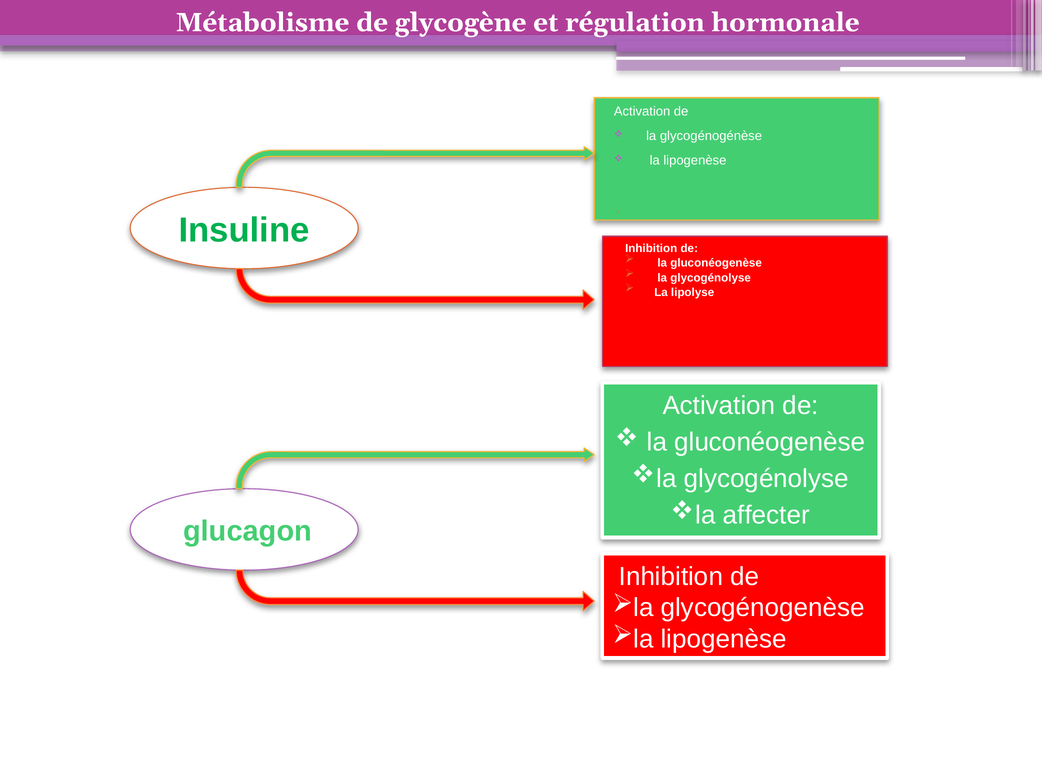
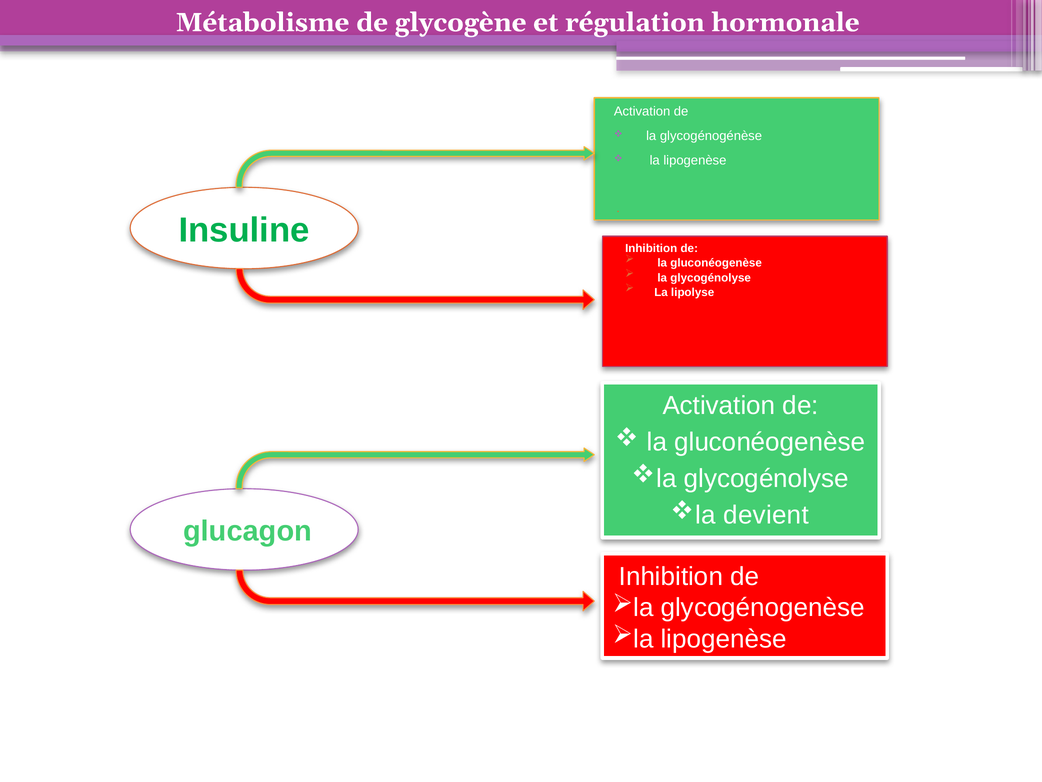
affecter: affecter -> devient (766, 515)
